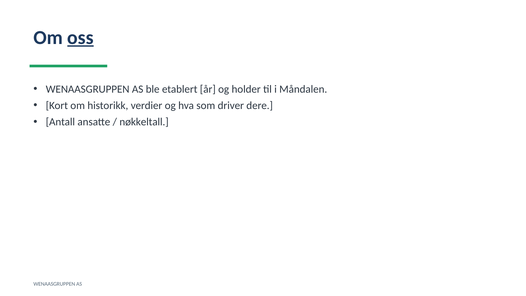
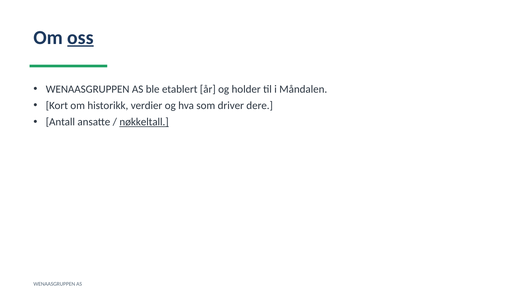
nøkkeltall underline: none -> present (144, 122)
